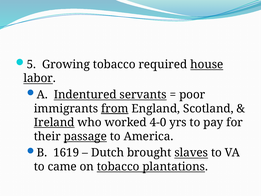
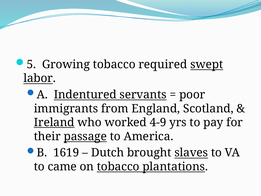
house: house -> swept (207, 64)
from underline: present -> none (115, 108)
4-0: 4-0 -> 4-9 (158, 122)
